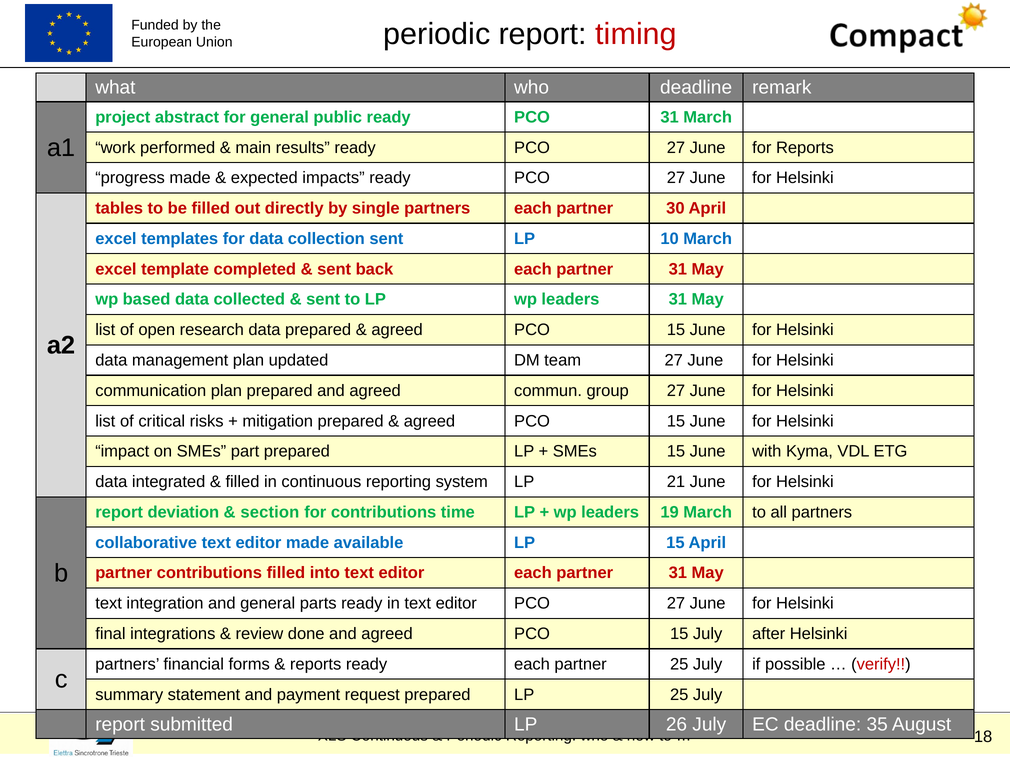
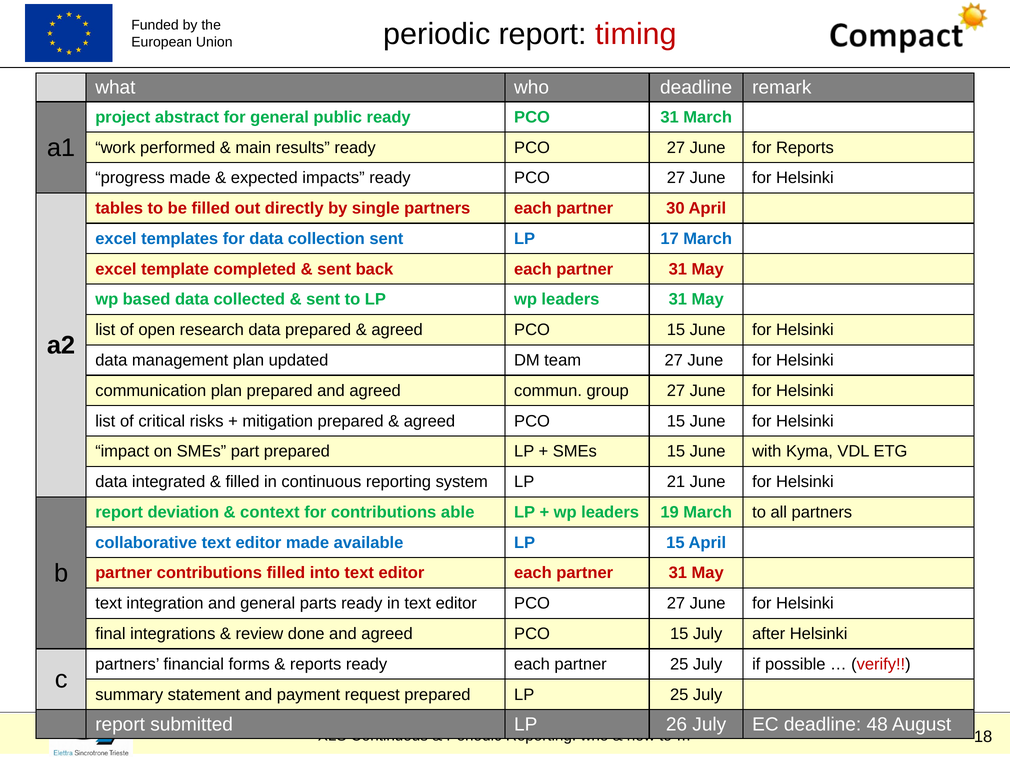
10: 10 -> 17 (670, 239)
section: section -> context (270, 513)
time: time -> able (458, 513)
35: 35 -> 48 (877, 725)
